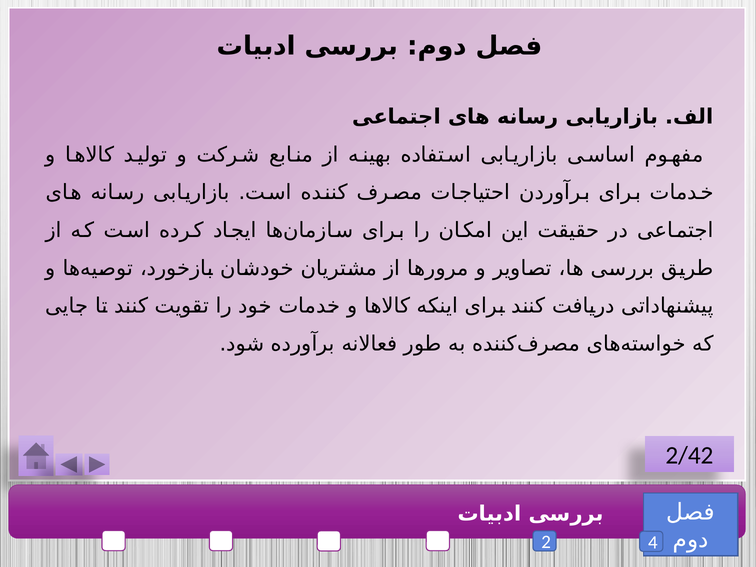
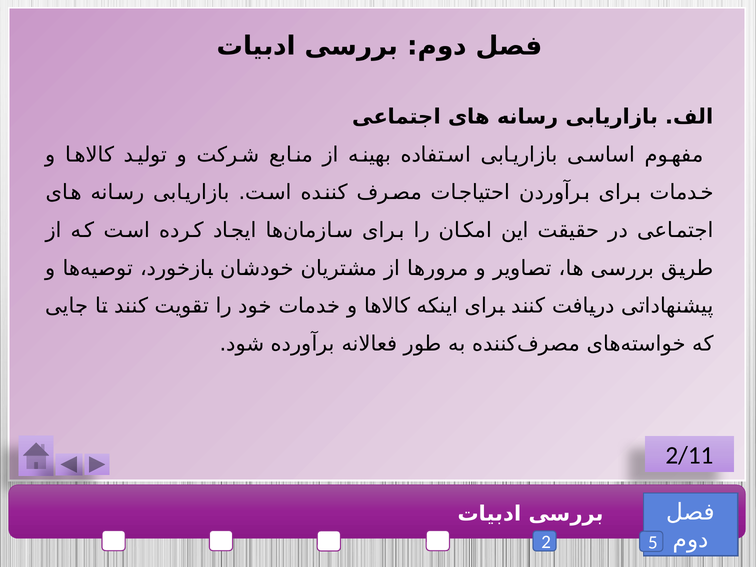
2/42: 2/42 -> 2/11 (689, 456)
4: 4 -> 5 (653, 543)
